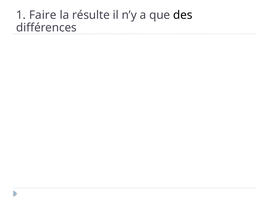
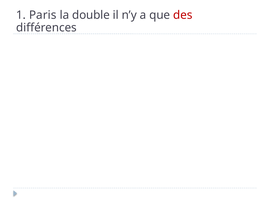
Faire: Faire -> Paris (43, 15)
résulte: résulte -> double (91, 15)
des colour: black -> red (183, 15)
